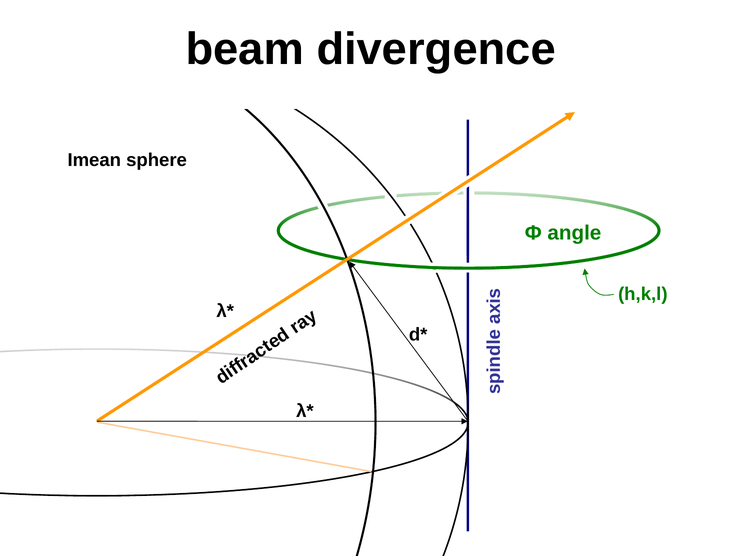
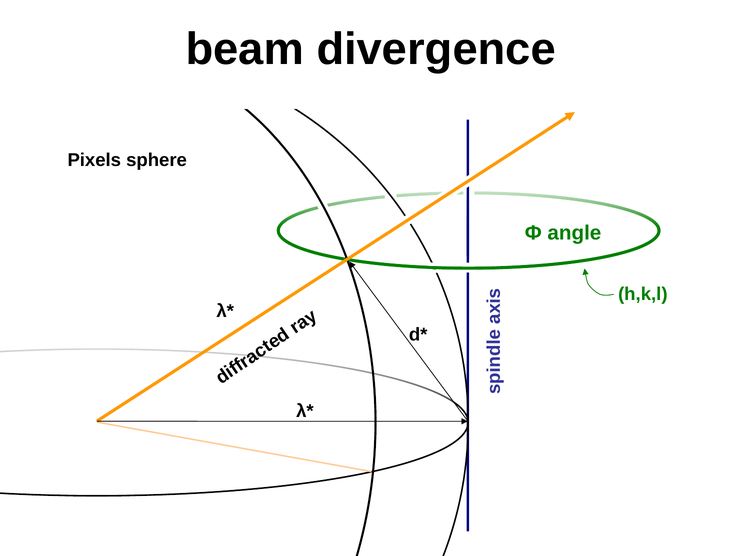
Imean: Imean -> Pixels (94, 160)
